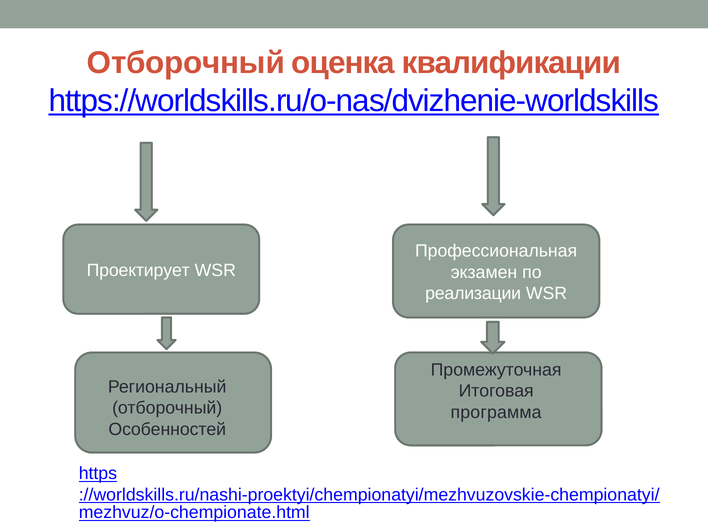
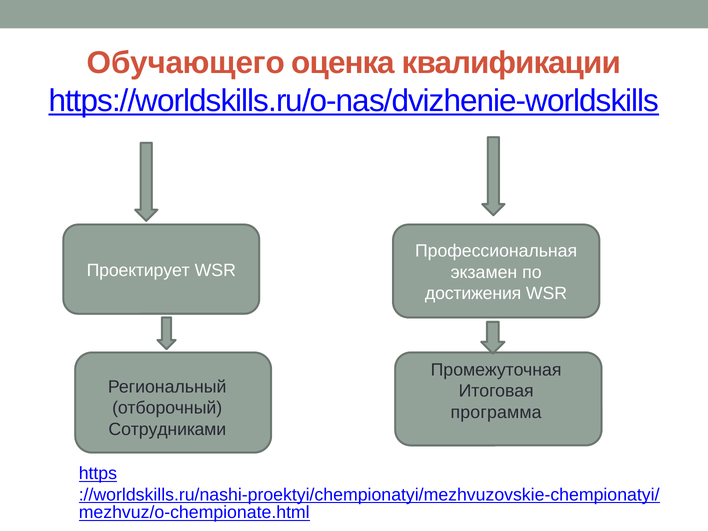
Отборочный: Отборочный -> Обучающего (186, 63)
реализации: реализации -> достижения (473, 293)
Особенностей: Особенностей -> Сотрудниками (167, 429)
